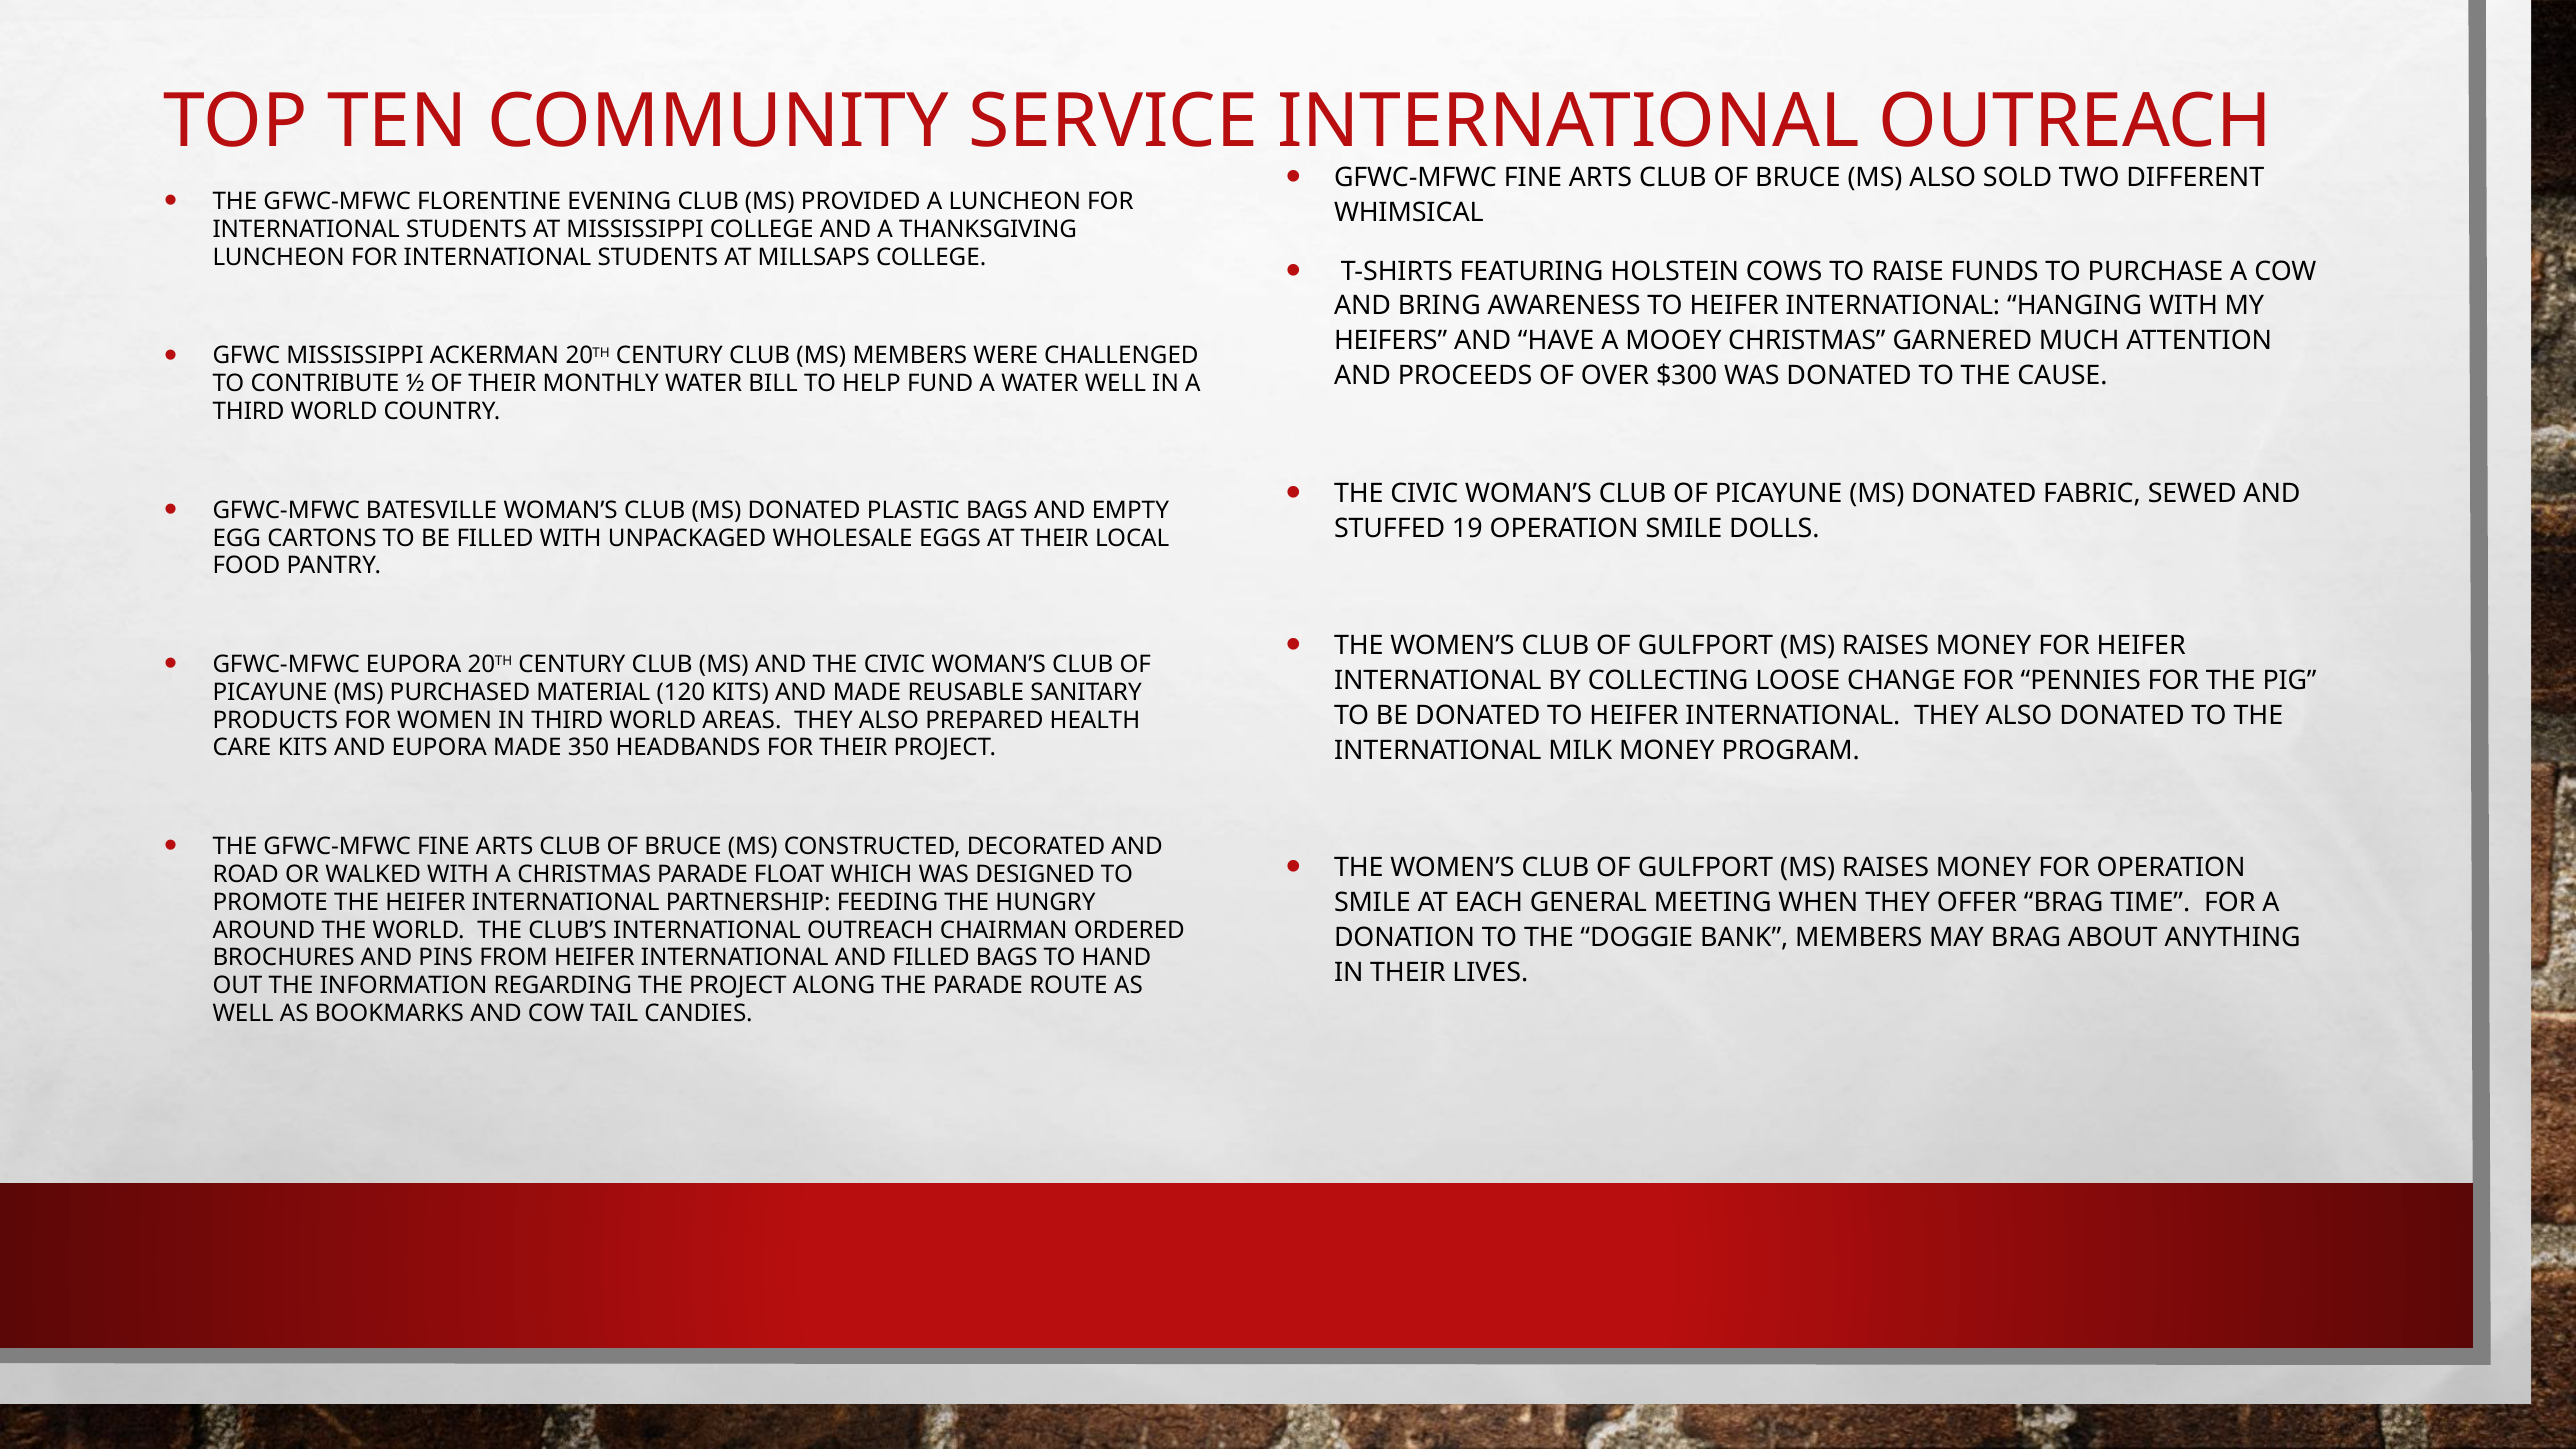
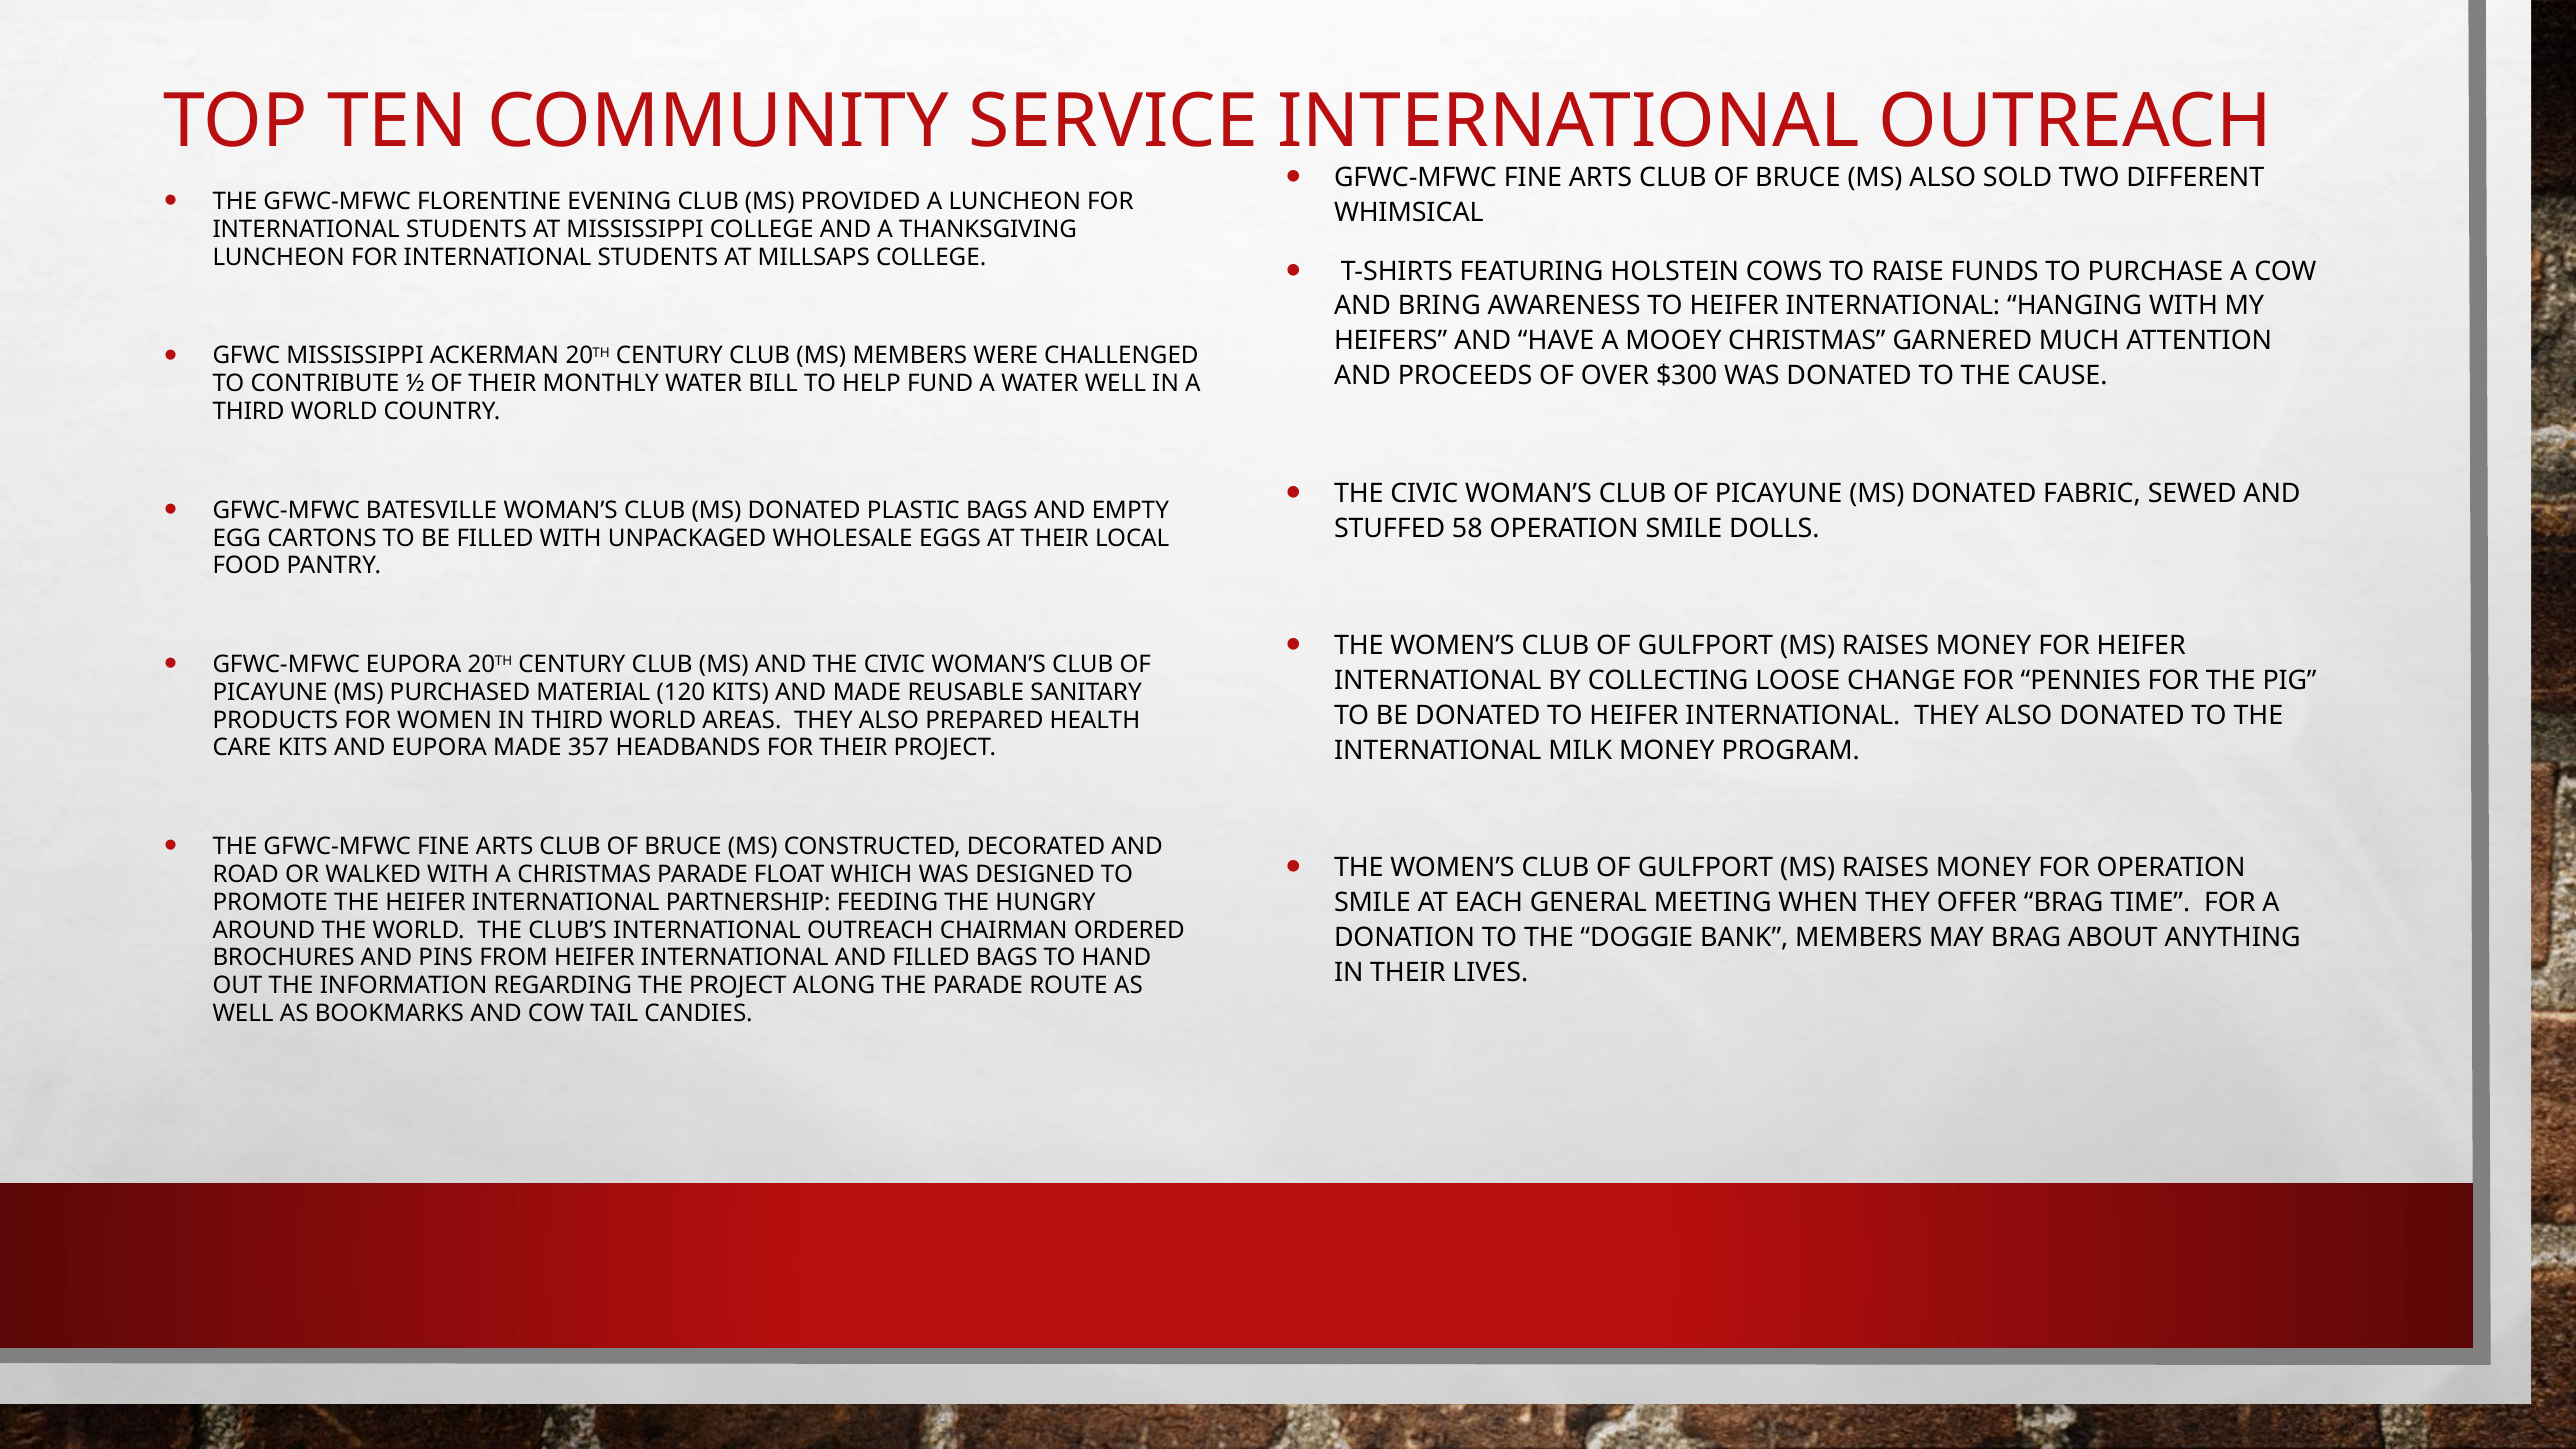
19: 19 -> 58 (1467, 528)
350: 350 -> 357 (589, 748)
